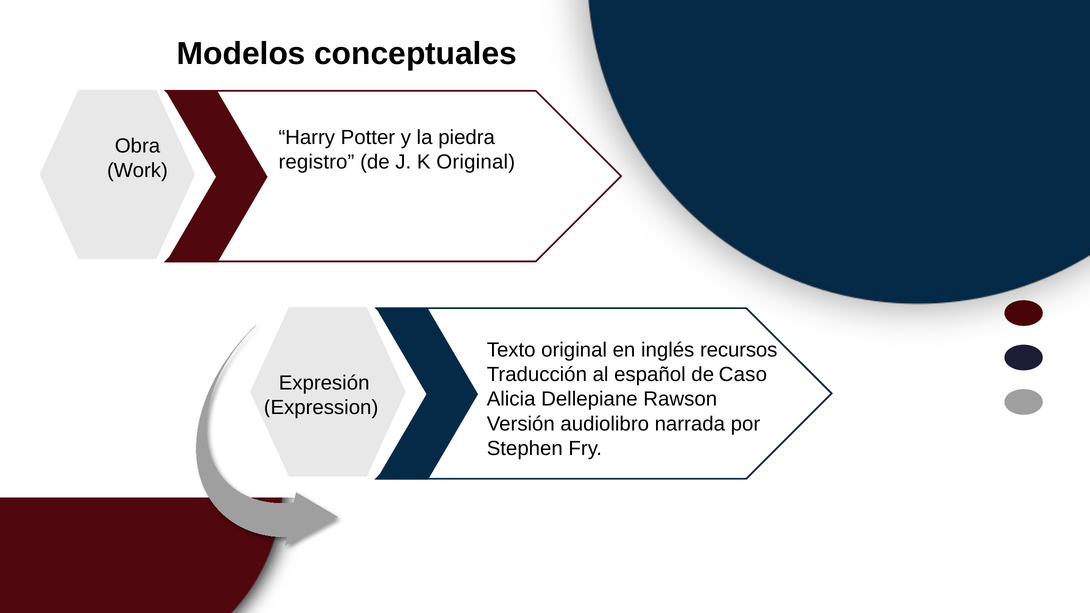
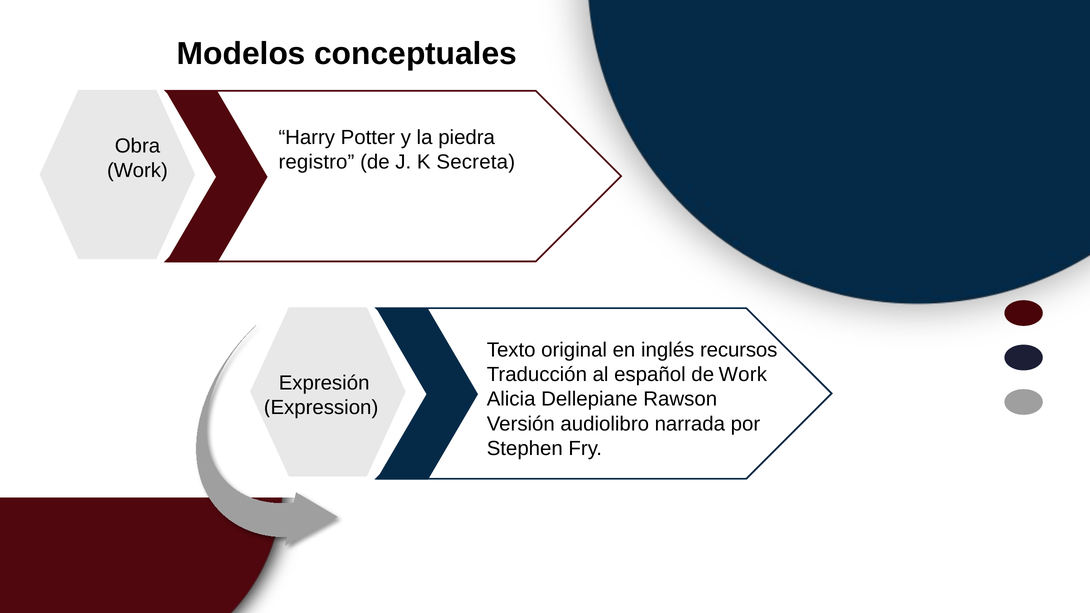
K Original: Original -> Secreta (476, 162)
de Caso: Caso -> Work (743, 375)
